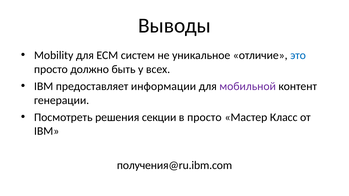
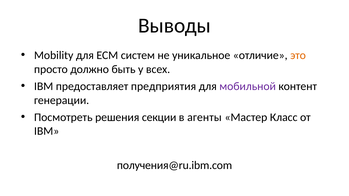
это colour: blue -> orange (298, 55)
информации: информации -> предприятия (164, 86)
в просто: просто -> агенты (204, 117)
